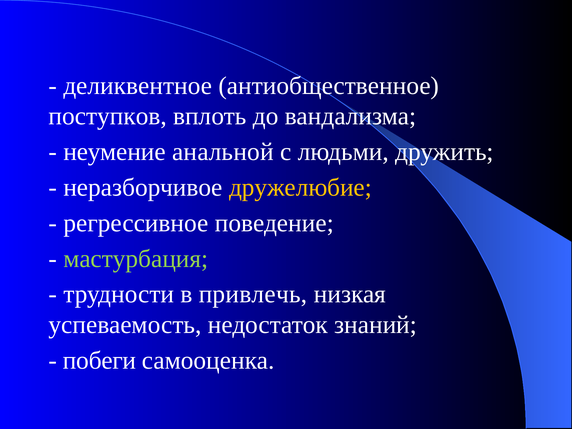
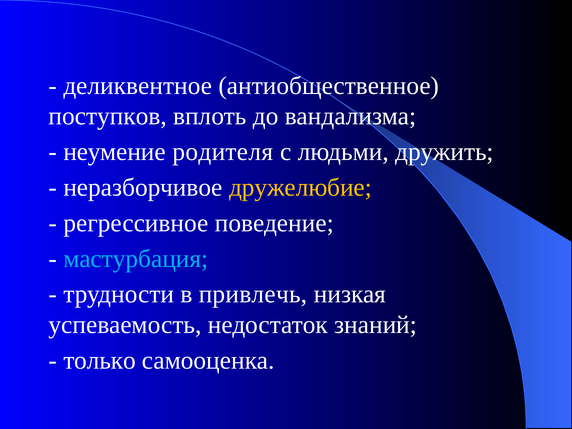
анальной: анальной -> родителя (223, 152)
мастурбация colour: light green -> light blue (136, 259)
побеги: побеги -> только (100, 360)
